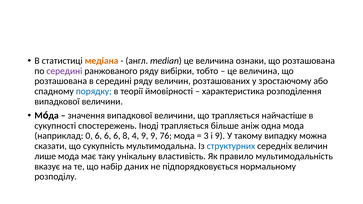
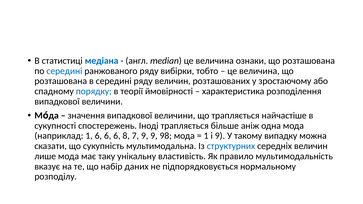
медіана colour: orange -> blue (102, 61)
середині colour: purple -> blue (64, 71)
наприклад 0: 0 -> 1 (89, 136)
4: 4 -> 7 (135, 136)
76: 76 -> 98 (166, 136)
3: 3 -> 1 (206, 136)
